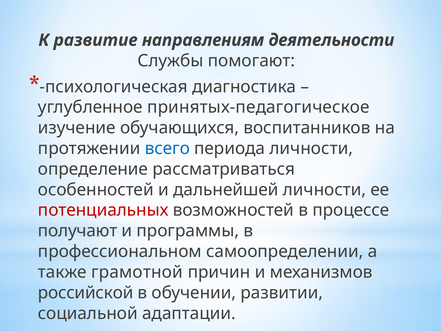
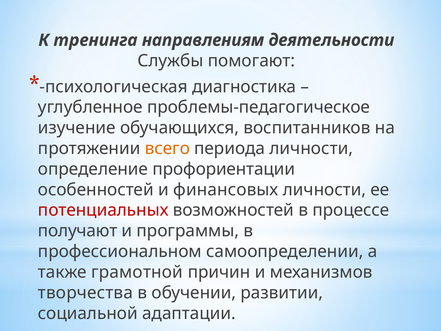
развитие: развитие -> тренинга (95, 40)
принятых-педагогическое: принятых-педагогическое -> проблемы-педагогическое (259, 107)
всего colour: blue -> orange (167, 148)
рассматриваться: рассматриваться -> профориентации (224, 169)
дальнейшей: дальнейшей -> финансовых (226, 190)
российской: российской -> творчества (85, 293)
